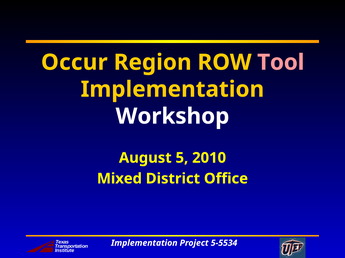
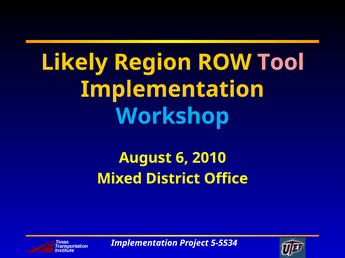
Occur: Occur -> Likely (74, 63)
Workshop colour: white -> light blue (172, 117)
5: 5 -> 6 (182, 158)
